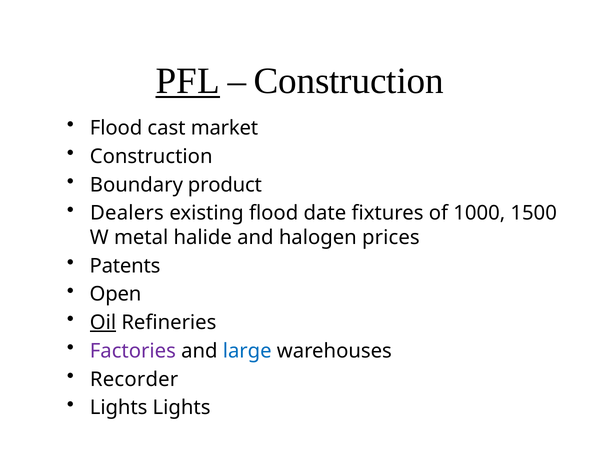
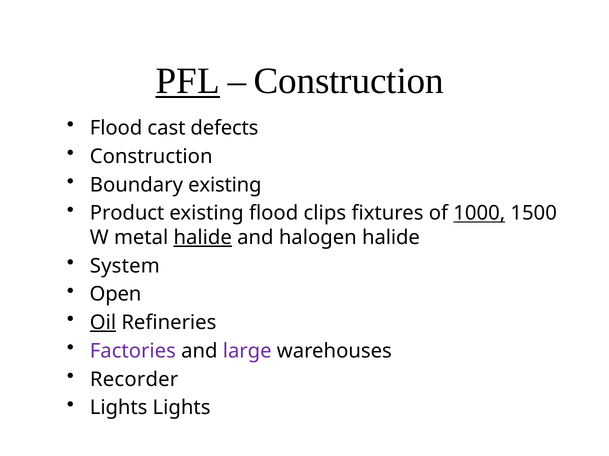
market: market -> defects (224, 128)
Boundary product: product -> existing (225, 185)
Dealers: Dealers -> Product (127, 214)
date: date -> clips (325, 214)
1000 underline: none -> present (479, 214)
halide underline: none -> present (203, 238)
halogen prices: prices -> halide (391, 238)
Patents: Patents -> System (125, 266)
large colour: blue -> purple (247, 352)
